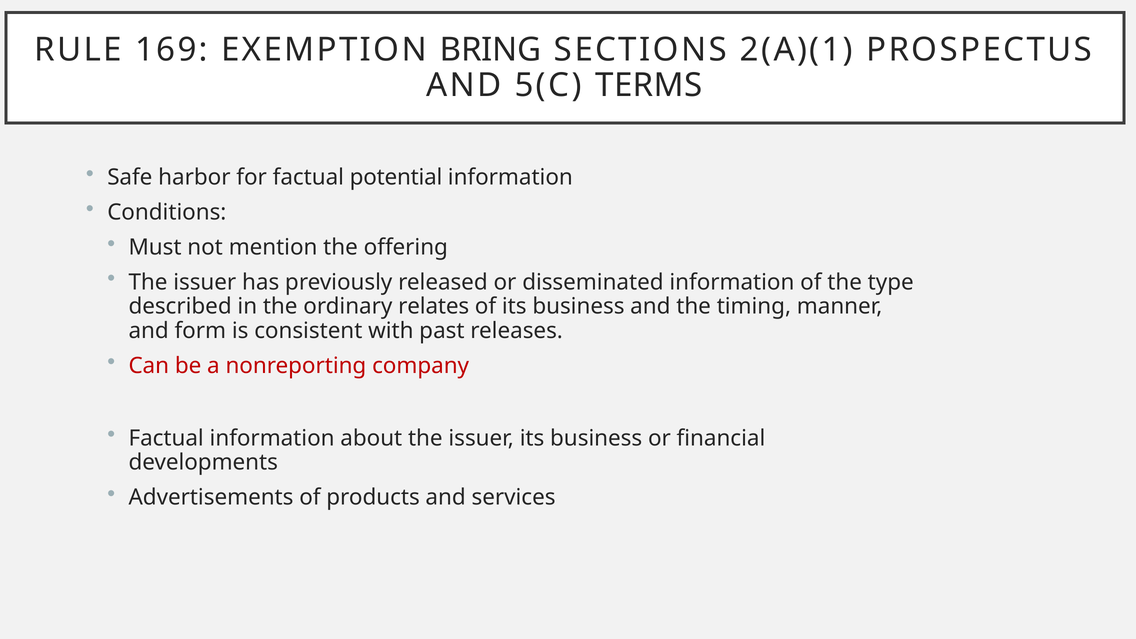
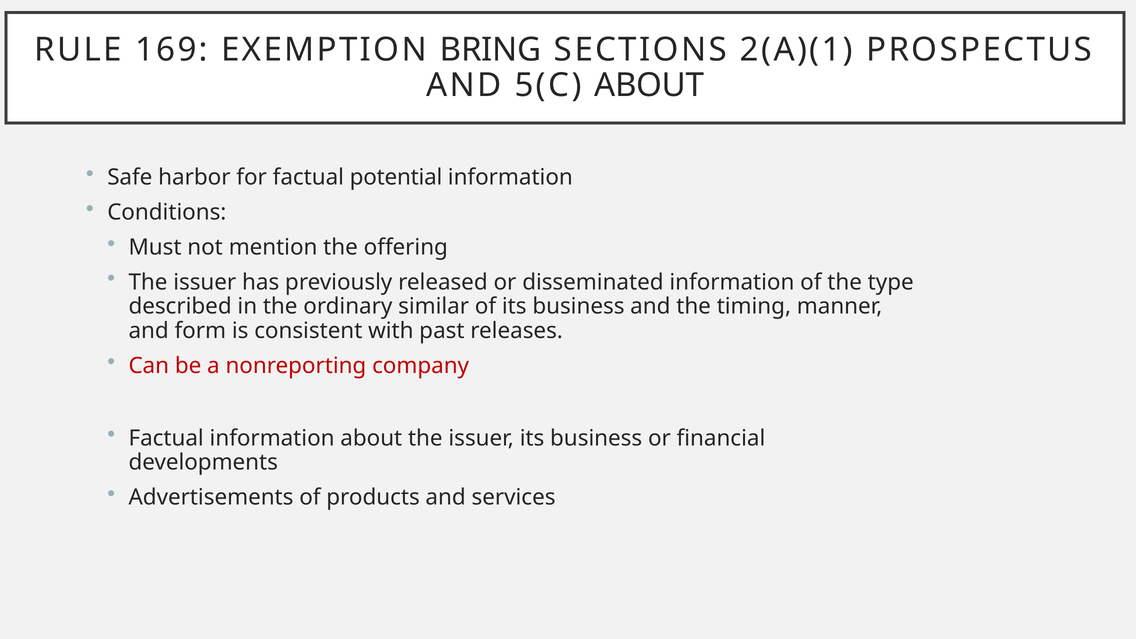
5(C TERMS: TERMS -> ABOUT (649, 85)
relates: relates -> similar (434, 306)
